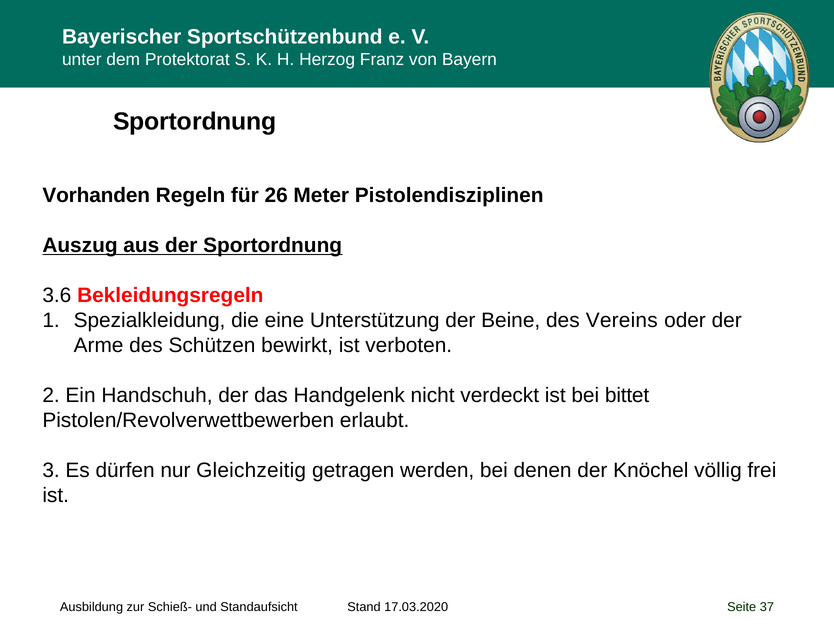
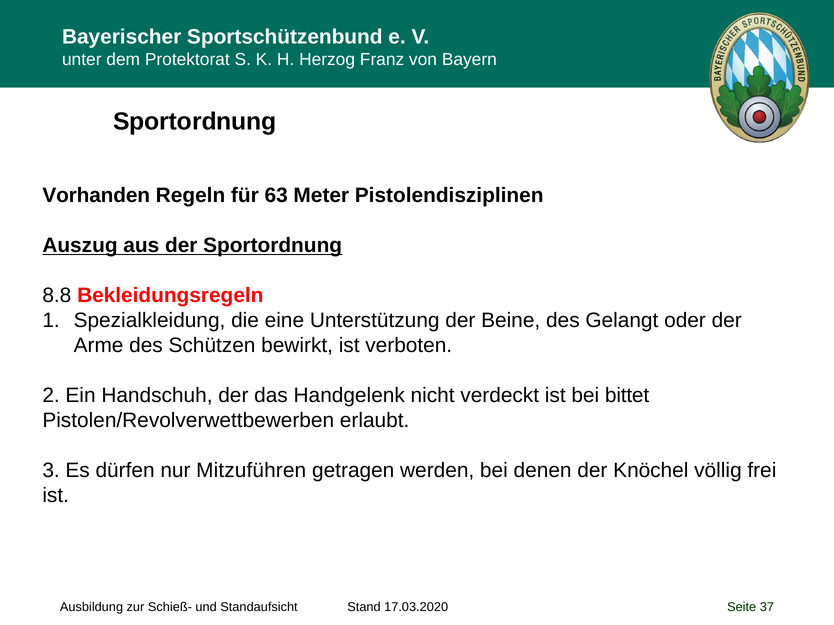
26: 26 -> 63 (276, 196)
3.6: 3.6 -> 8.8 (57, 296)
Vereins: Vereins -> Gelangt (622, 321)
Gleichzeitig: Gleichzeitig -> Mitzuführen (251, 471)
